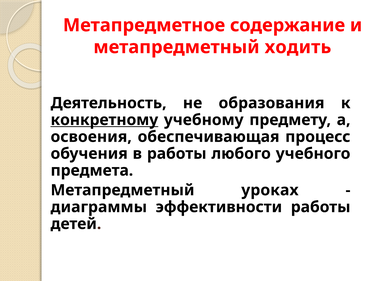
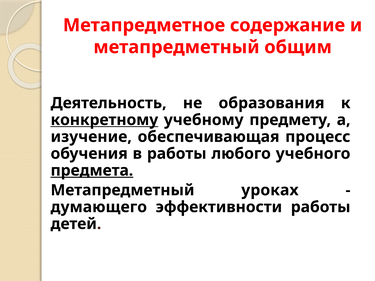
ходить: ходить -> общим (298, 47)
освоения: освоения -> изучение (91, 137)
предмета underline: none -> present (92, 171)
диаграммы: диаграммы -> думающего (99, 207)
